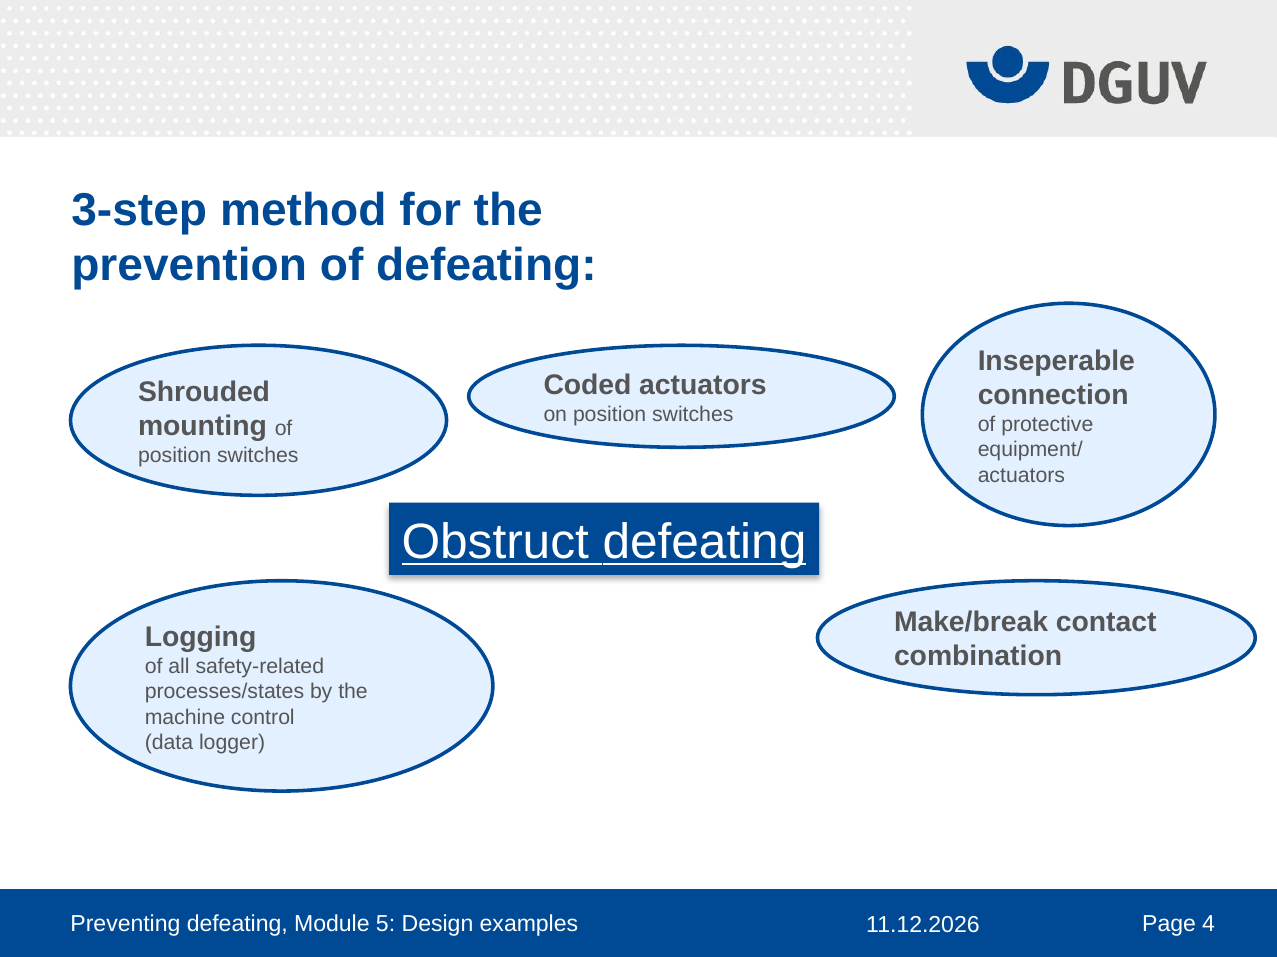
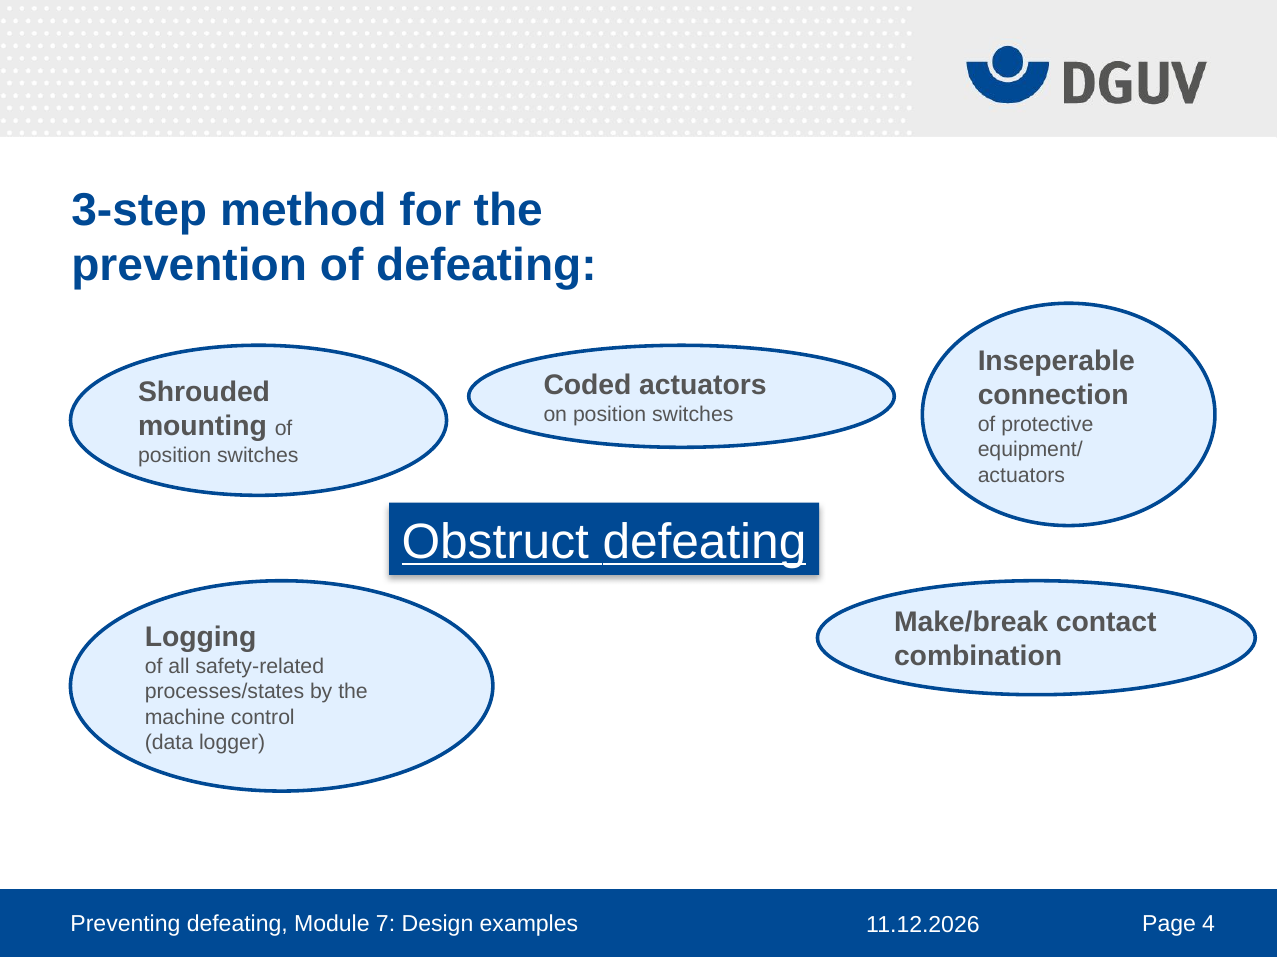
5: 5 -> 7 (386, 925)
